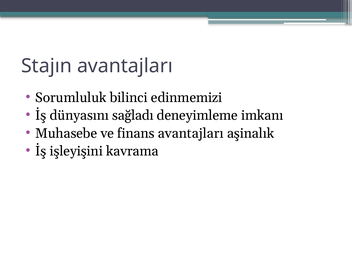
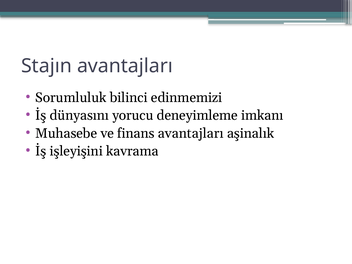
sağladı: sağladı -> yorucu (133, 115)
